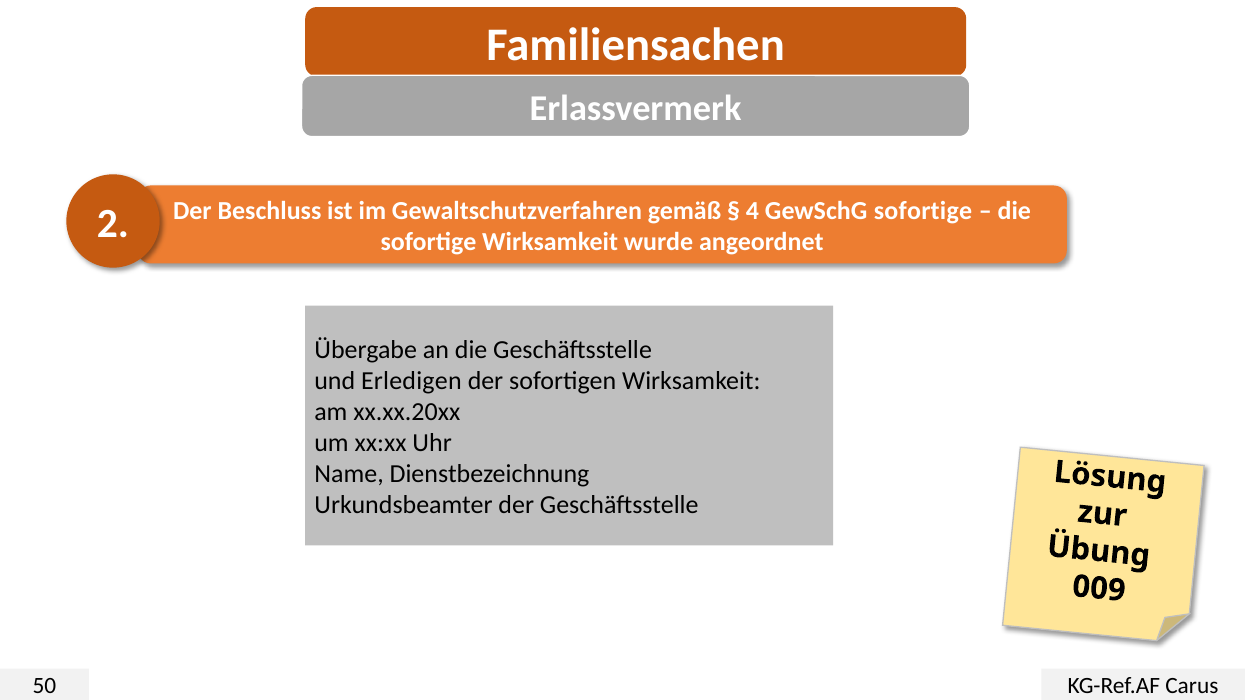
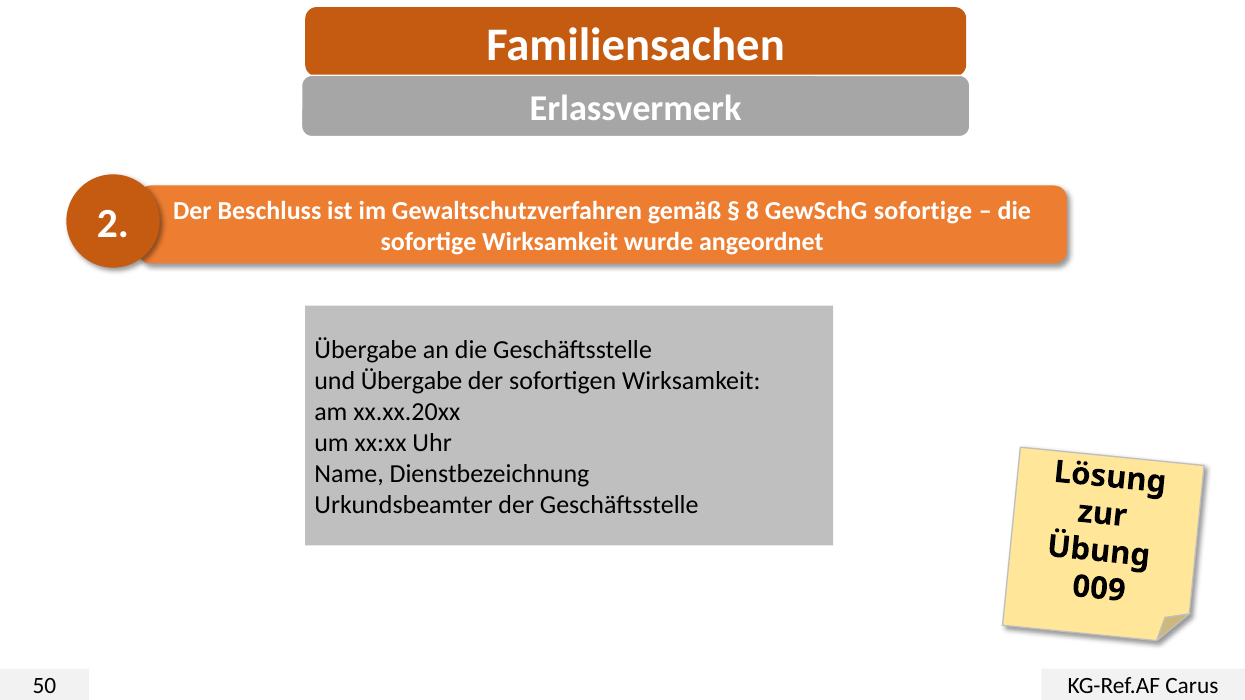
4: 4 -> 8 (752, 211)
und Erledigen: Erledigen -> Übergabe (412, 381)
